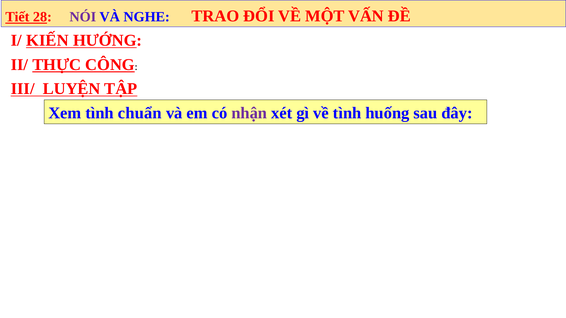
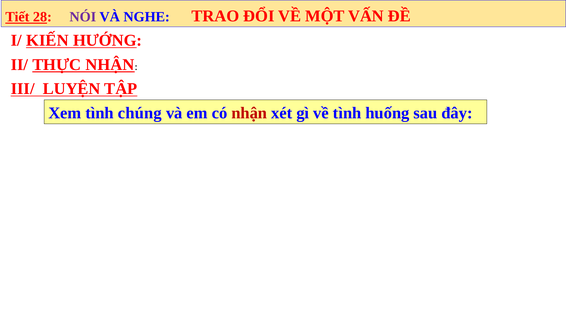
THỰC CÔNG: CÔNG -> NHẬN (110, 65)
chuẩn: chuẩn -> chúng (140, 113)
nhận colour: purple -> red (249, 113)
